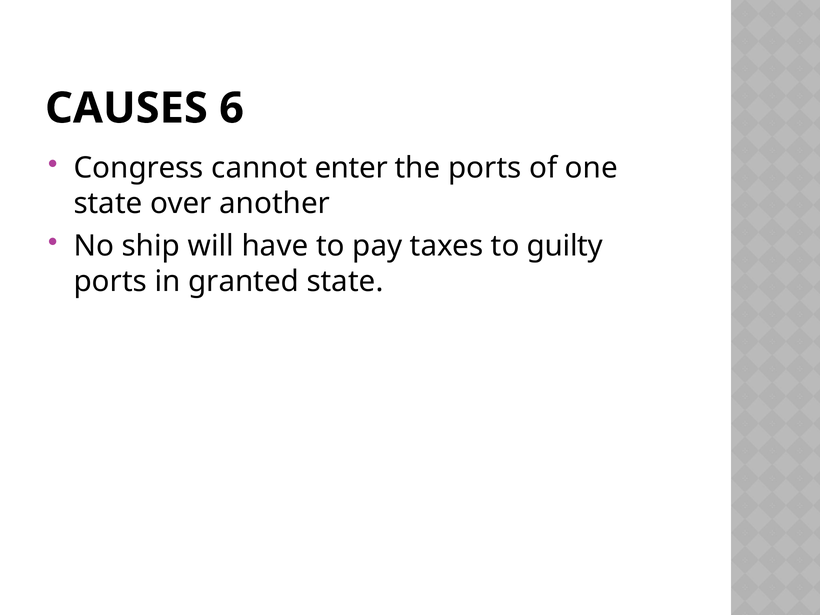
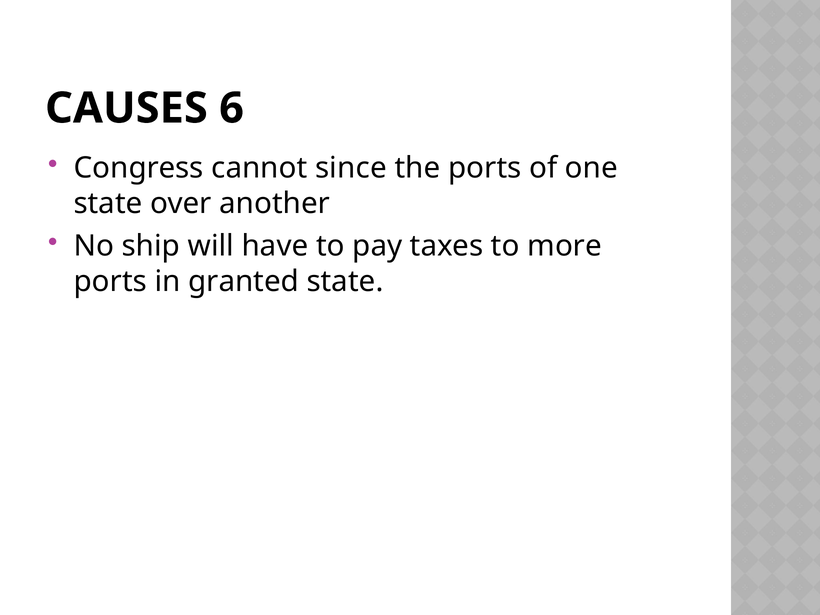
enter: enter -> since (351, 168)
guilty: guilty -> more (565, 246)
